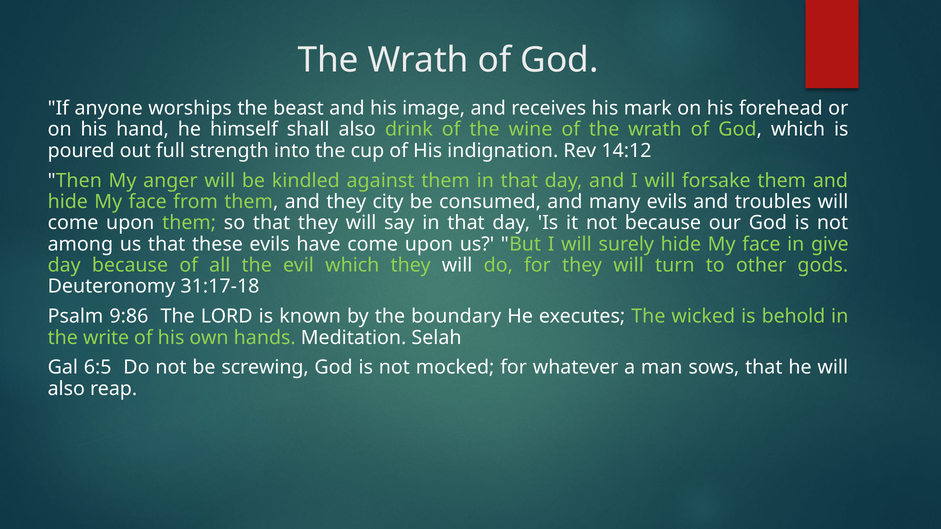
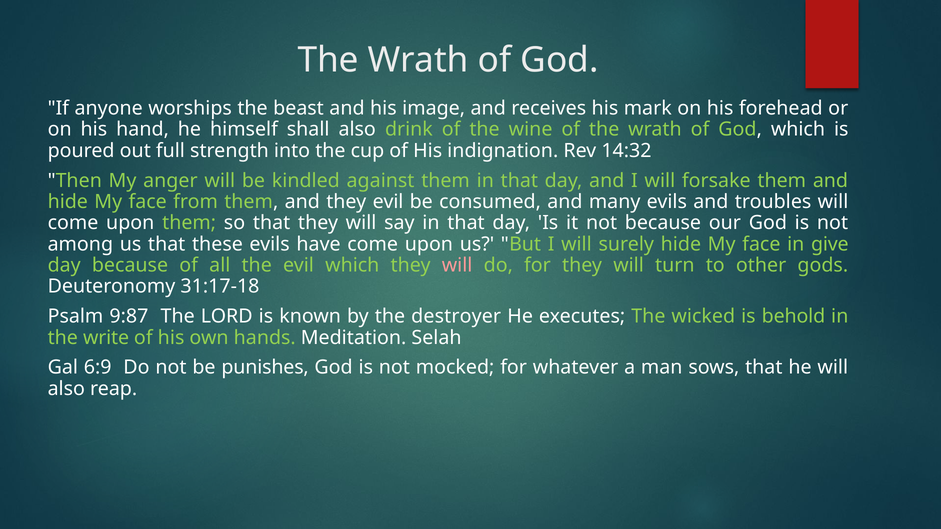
14:12: 14:12 -> 14:32 (626, 151)
they city: city -> evil (388, 202)
will colour: white -> pink (457, 265)
9:86: 9:86 -> 9:87 (129, 317)
boundary: boundary -> destroyer (456, 317)
6:5: 6:5 -> 6:9 (98, 368)
screwing: screwing -> punishes (265, 368)
